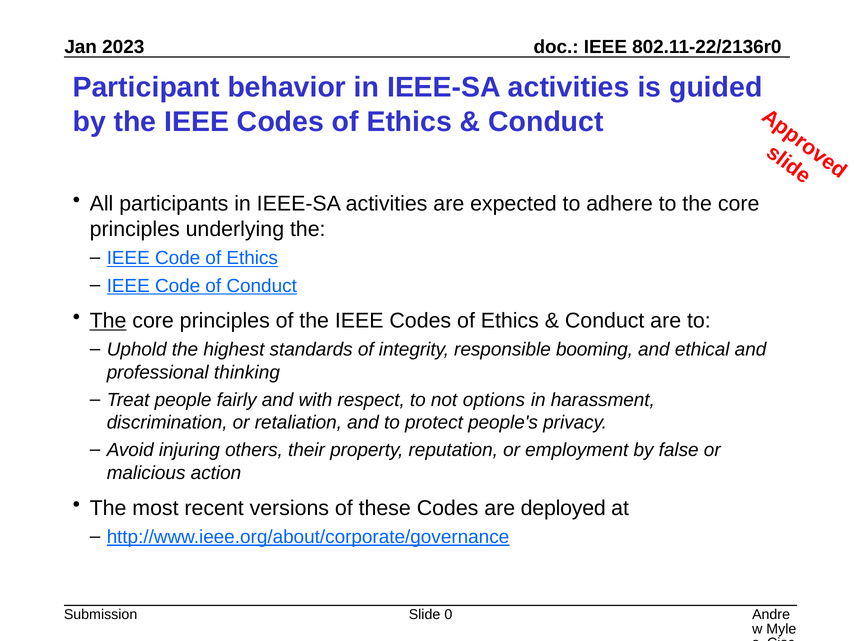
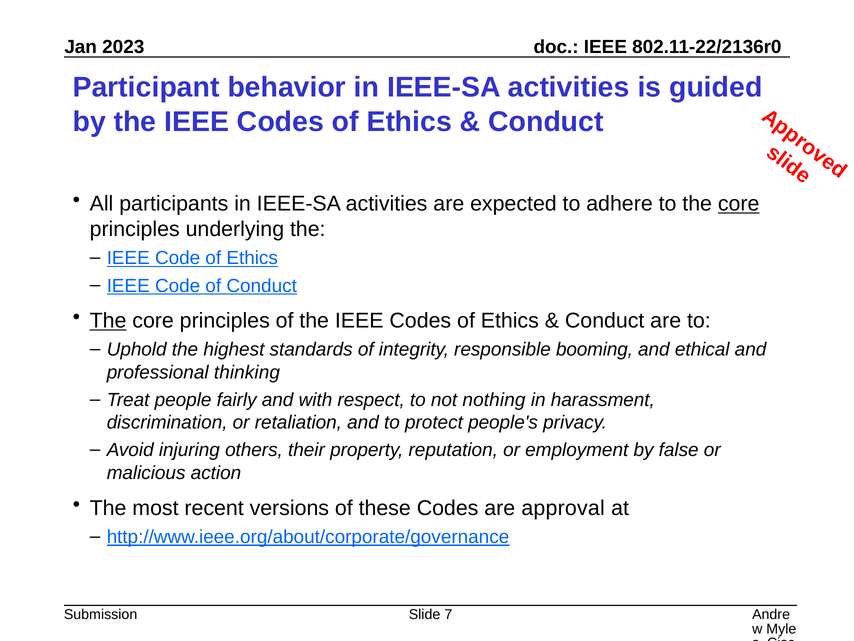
core underline: none -> present (739, 204)
options: options -> nothing (494, 400)
deployed: deployed -> approval (563, 508)
0: 0 -> 7 (448, 614)
